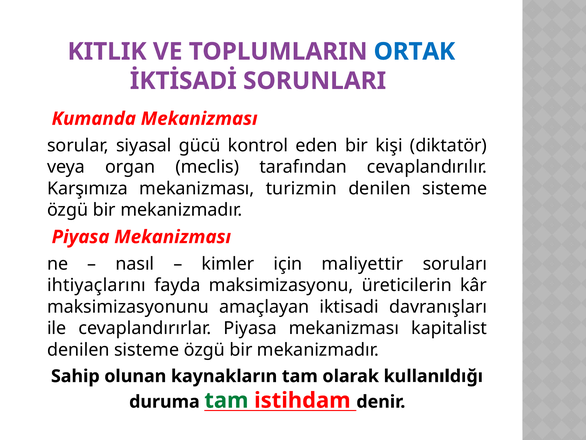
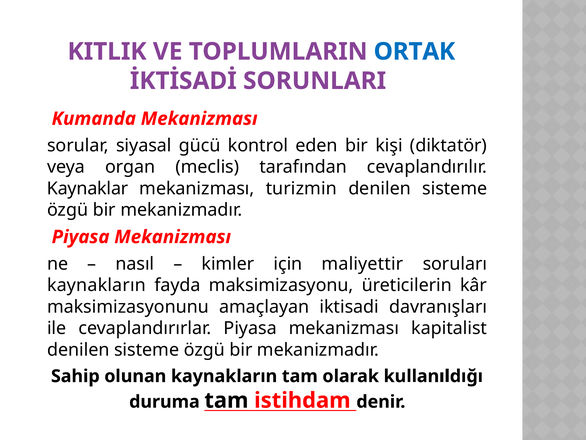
Karşımıza: Karşımıza -> Kaynaklar (88, 188)
ihtiyaçlarını: ihtiyaçlarını -> kaynakların (96, 285)
tam colour: green -> black (226, 400)
